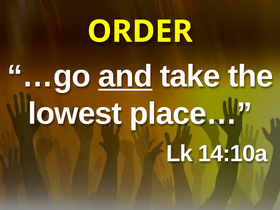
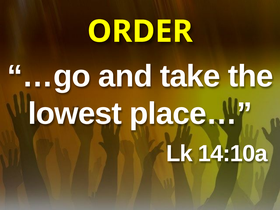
and underline: present -> none (125, 76)
